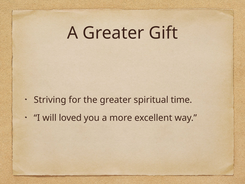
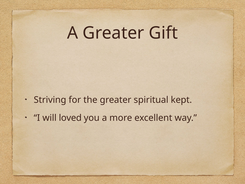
time: time -> kept (181, 100)
